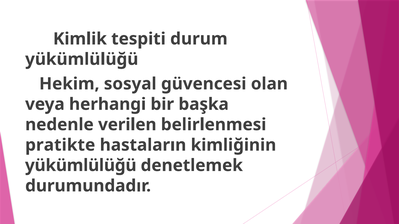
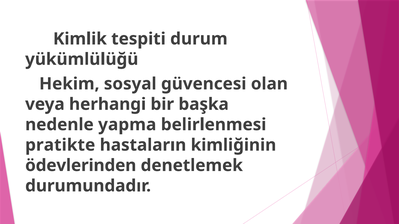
verilen: verilen -> yapma (127, 125)
yükümlülüğü: yükümlülüğü -> ödevlerinden (81, 166)
